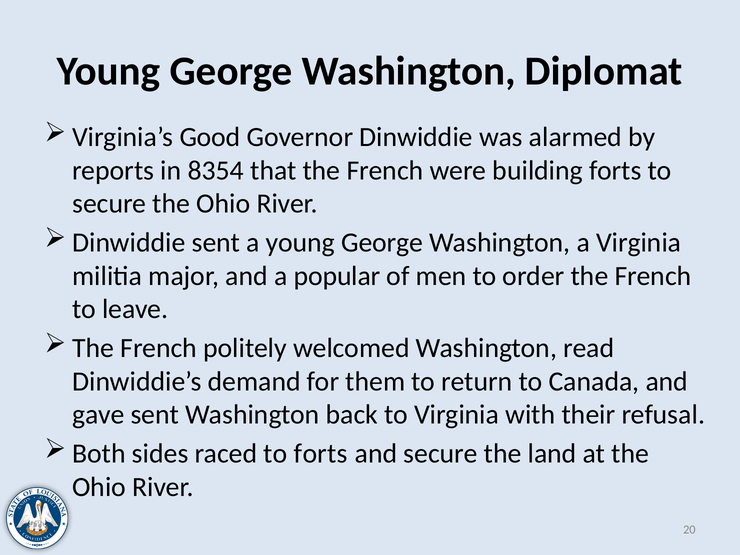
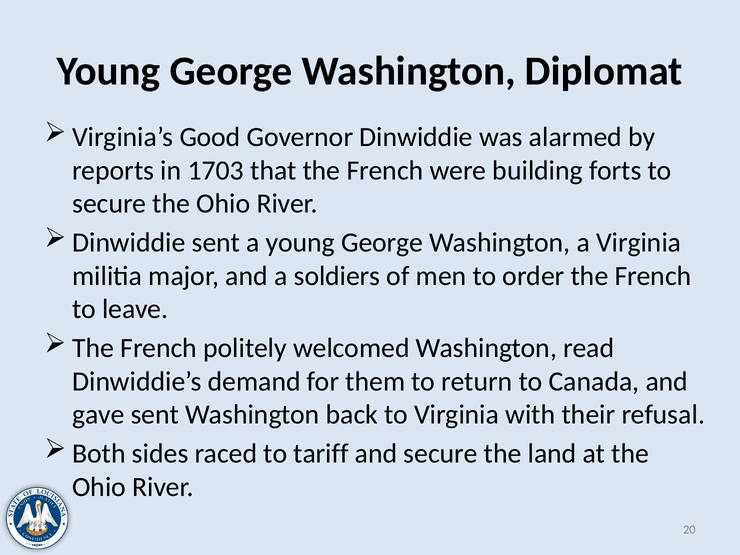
8354: 8354 -> 1703 (216, 170)
popular: popular -> soldiers (337, 276)
to forts: forts -> tariff (321, 454)
